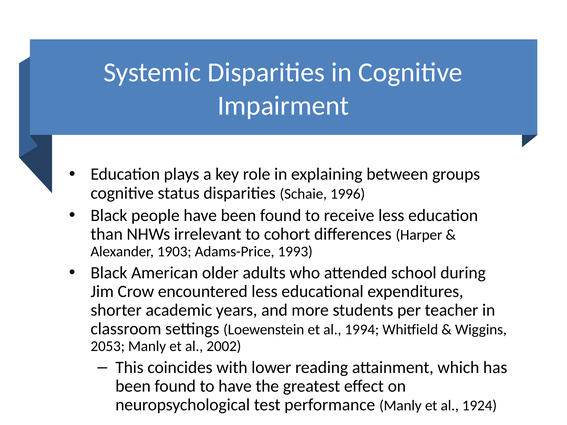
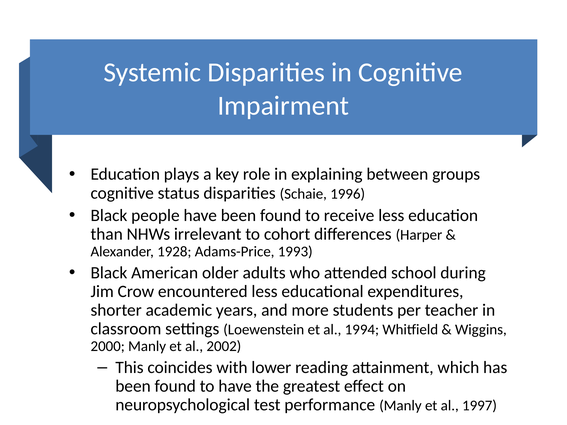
1903: 1903 -> 1928 (174, 252)
2053: 2053 -> 2000 (108, 346)
1924: 1924 -> 1997 (480, 406)
